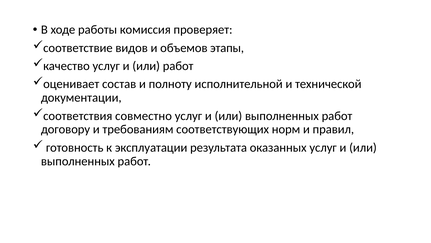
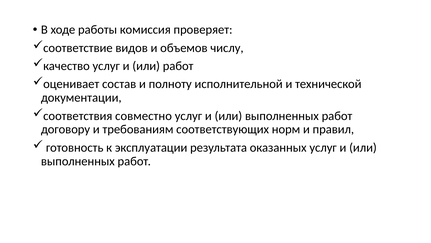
этапы: этапы -> числу (227, 48)
